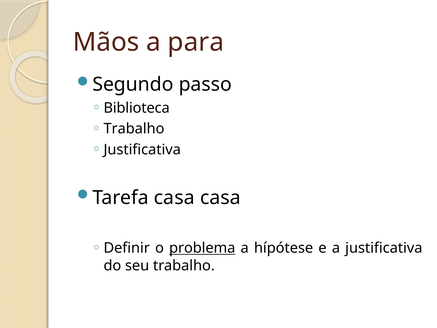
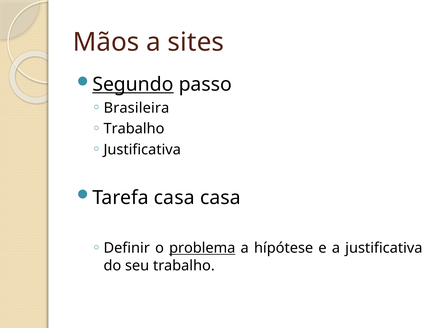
para: para -> sites (196, 42)
Segundo underline: none -> present (133, 84)
Biblioteca: Biblioteca -> Brasileira (136, 108)
